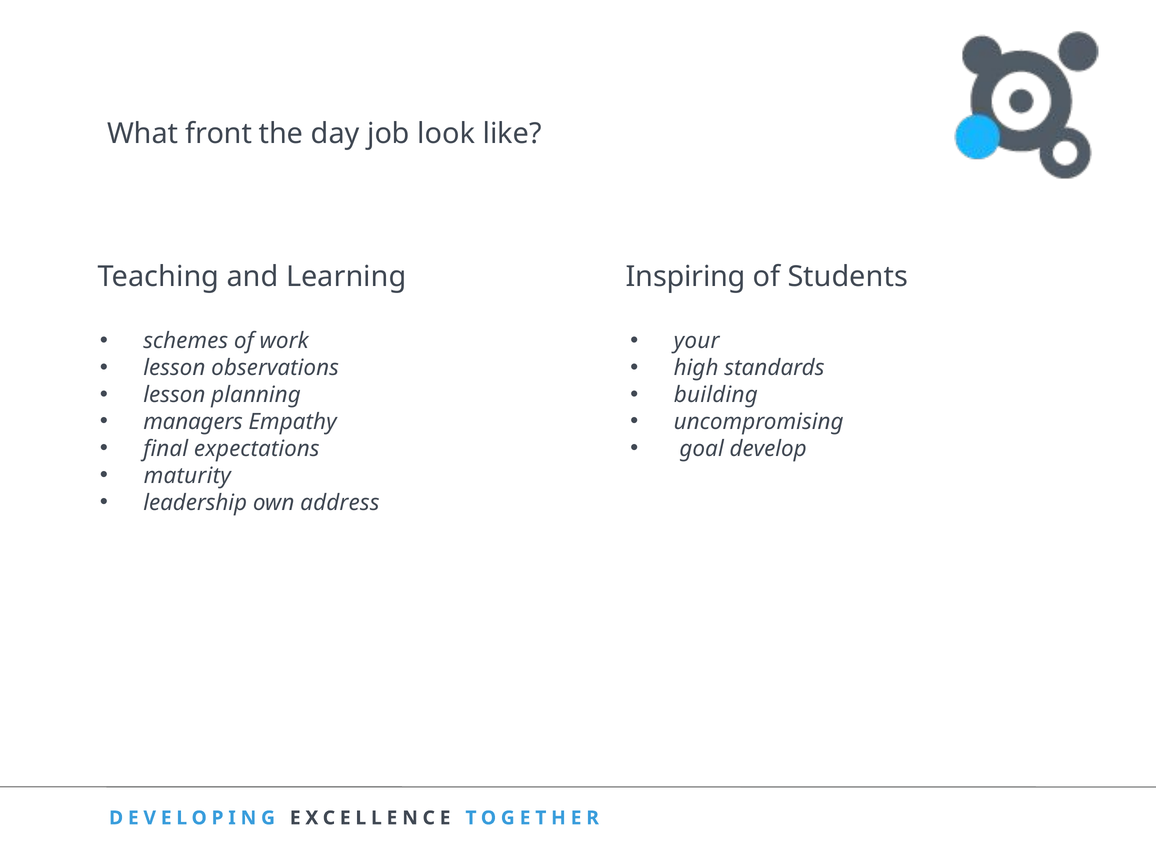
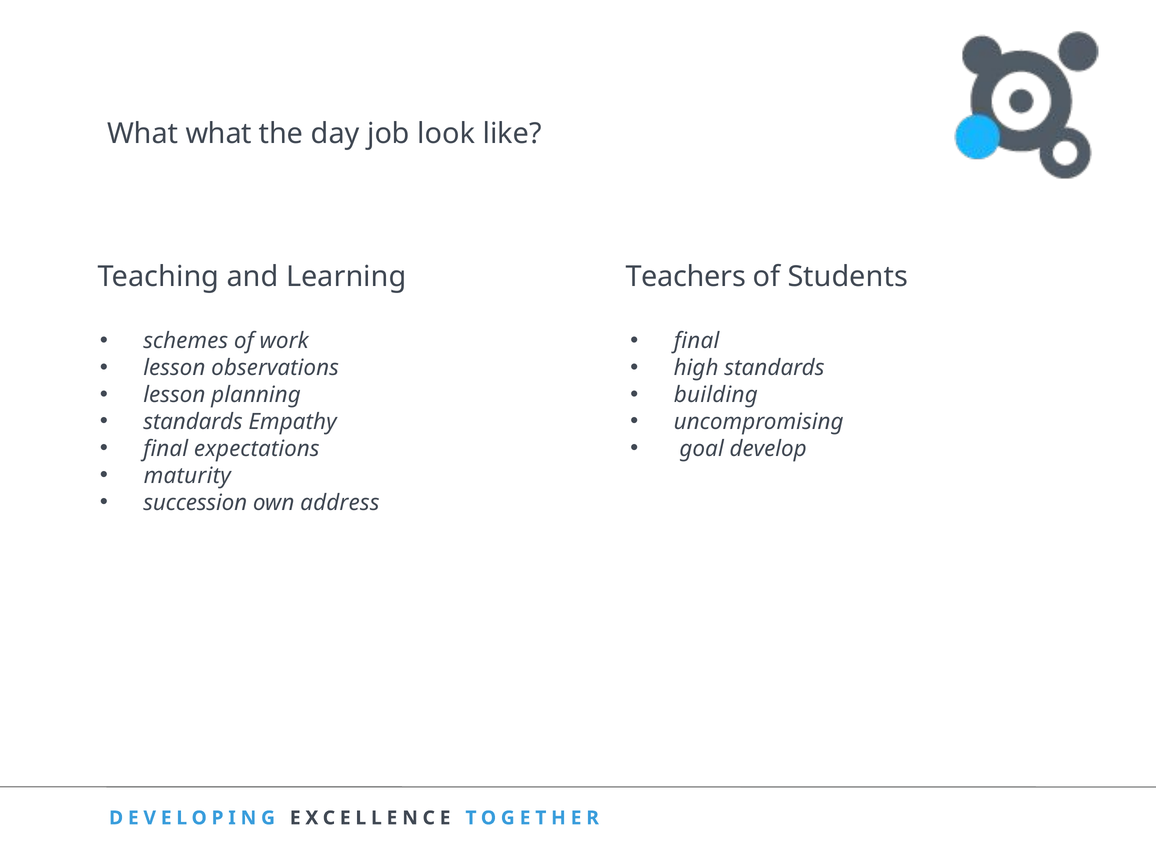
What front: front -> what (219, 134)
Inspiring: Inspiring -> Teachers (686, 277)
your: your -> final (697, 341)
managers: managers -> standards (193, 422)
leadership: leadership -> succession (195, 503)
